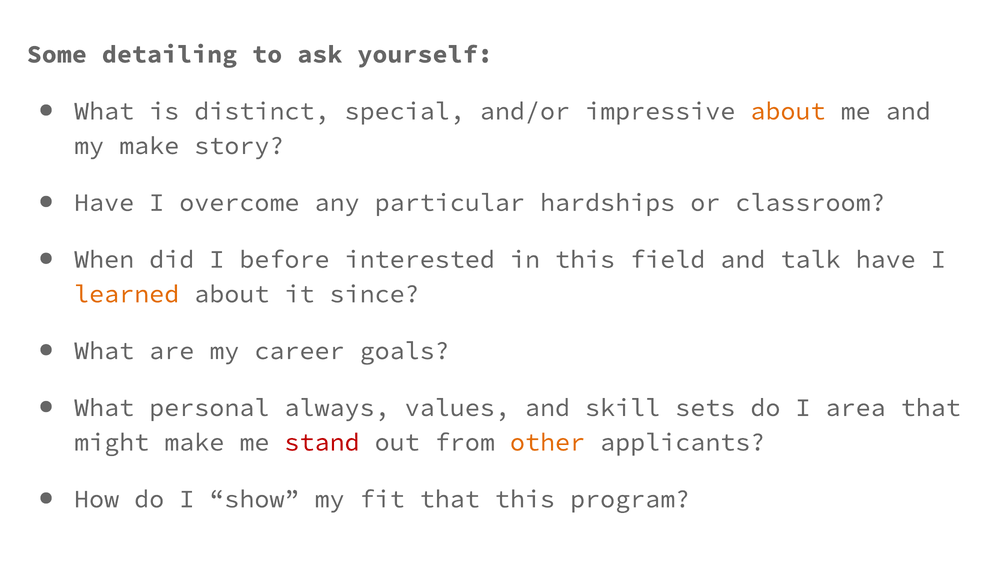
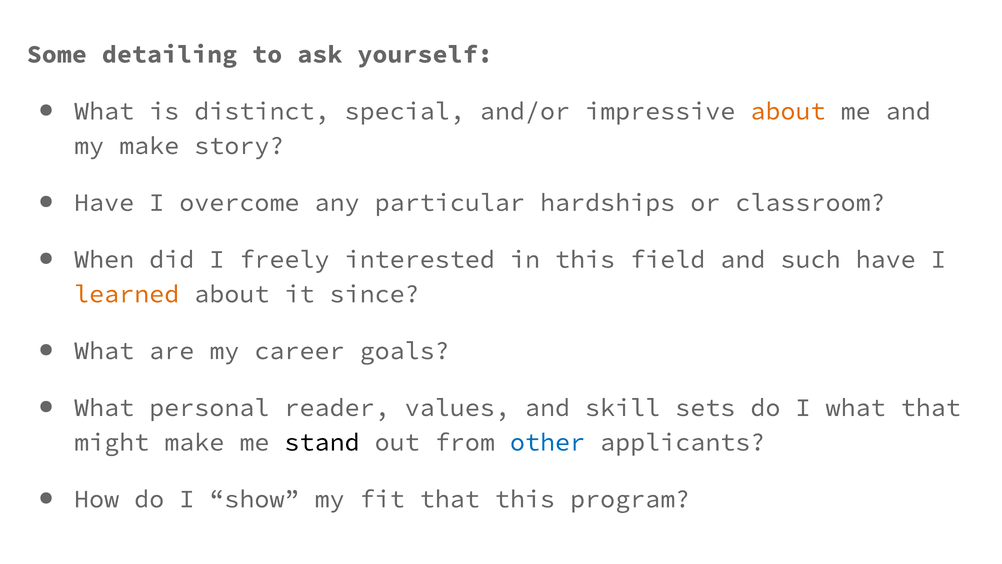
before: before -> freely (284, 259)
talk: talk -> such (811, 259)
always: always -> reader (337, 407)
I area: area -> what (856, 407)
stand colour: red -> black (322, 442)
other colour: orange -> blue (547, 442)
